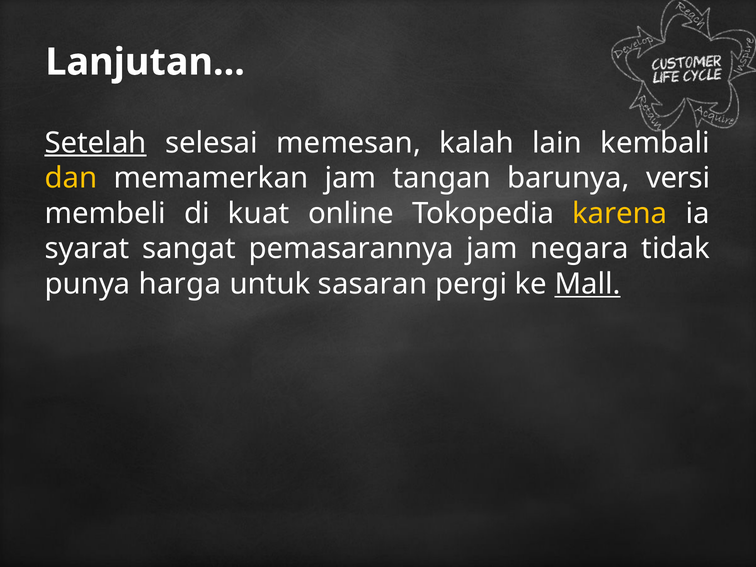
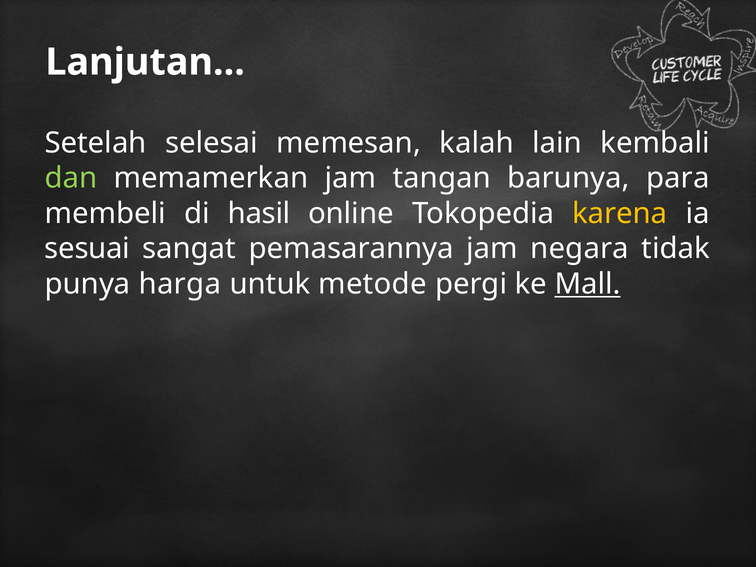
Setelah underline: present -> none (96, 143)
dan colour: yellow -> light green (71, 178)
versi: versi -> para (678, 178)
kuat: kuat -> hasil (259, 213)
syarat: syarat -> sesuai (87, 249)
sasaran: sasaran -> metode (373, 284)
